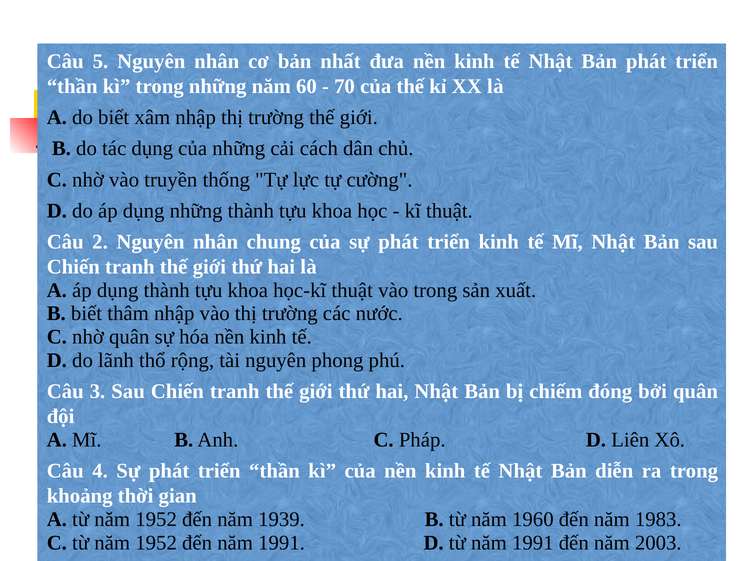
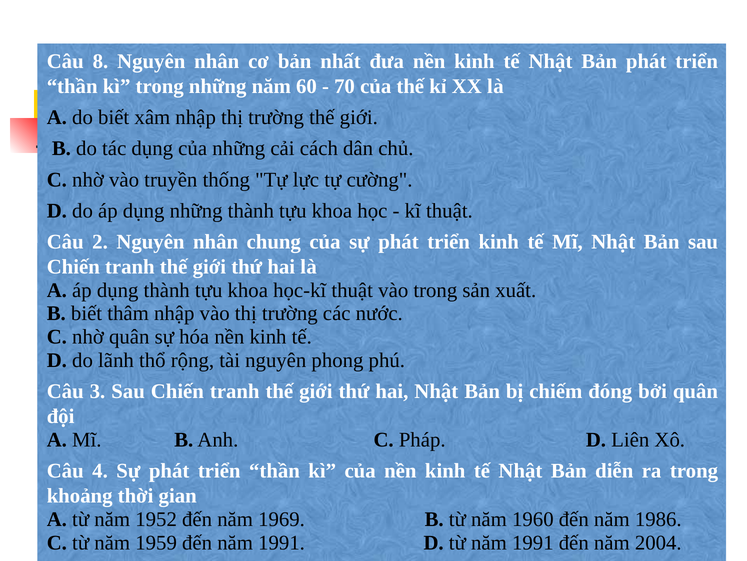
5: 5 -> 8 (100, 61)
1939: 1939 -> 1969 (282, 519)
1983: 1983 -> 1986 (658, 519)
C từ năm 1952: 1952 -> 1959 (156, 542)
2003: 2003 -> 2004 (658, 542)
